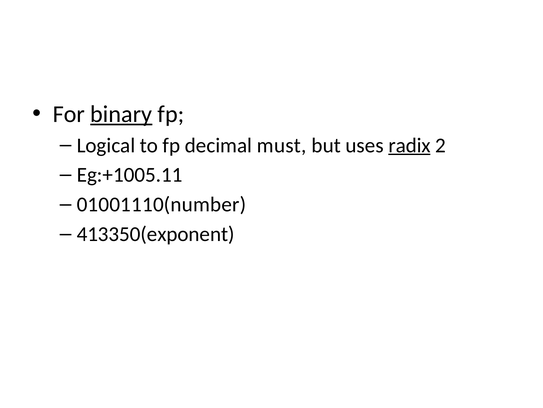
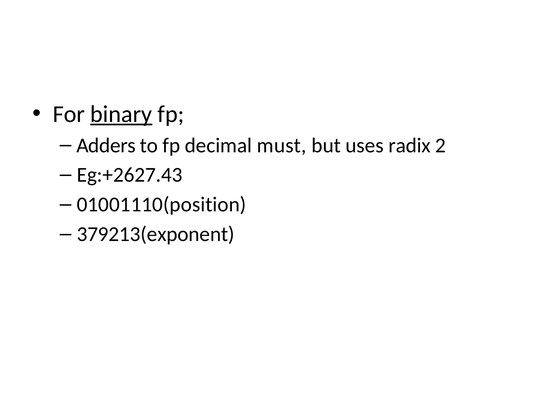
Logical: Logical -> Adders (106, 145)
radix underline: present -> none (409, 145)
Eg:+1005.11: Eg:+1005.11 -> Eg:+2627.43 (130, 175)
01001110(number: 01001110(number -> 01001110(position (161, 204)
413350(exponent: 413350(exponent -> 379213(exponent (156, 234)
